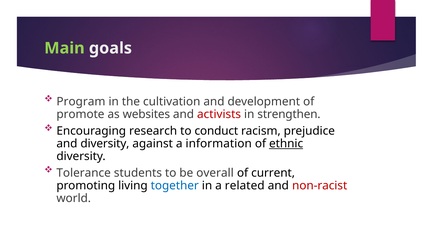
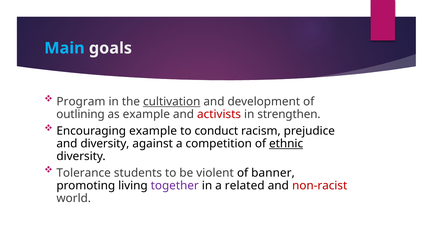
Main colour: light green -> light blue (64, 48)
cultivation underline: none -> present (172, 102)
promote: promote -> outlining (80, 115)
as websites: websites -> example (146, 115)
Encouraging research: research -> example (153, 131)
information: information -> competition (219, 144)
overall: overall -> violent (215, 173)
current: current -> banner (273, 173)
together colour: blue -> purple (175, 186)
